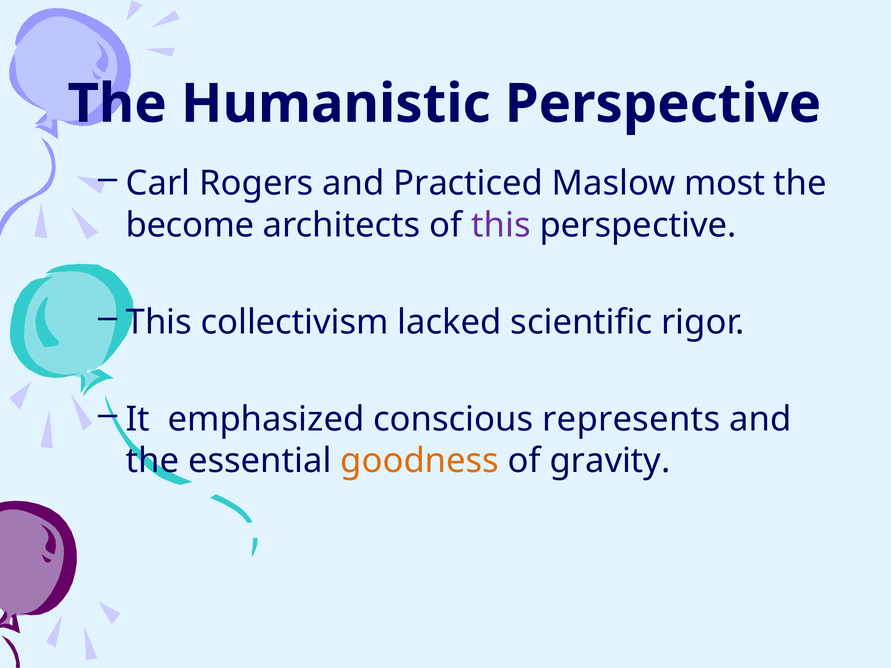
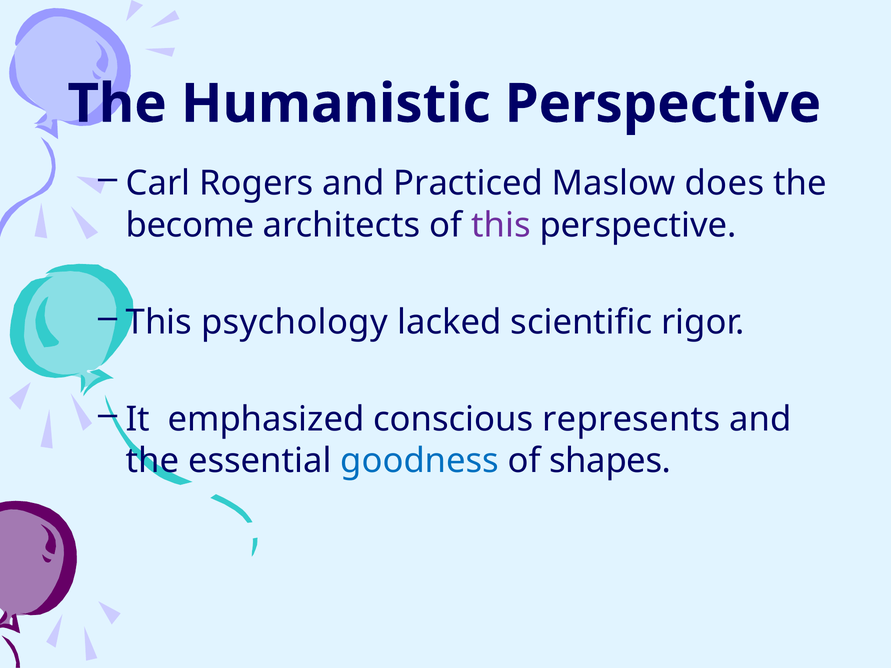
most: most -> does (724, 184)
collectivism: collectivism -> psychology (294, 322)
goodness colour: orange -> blue (420, 461)
gravity: gravity -> shapes (610, 461)
